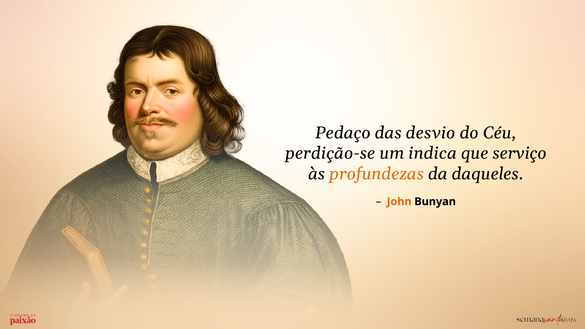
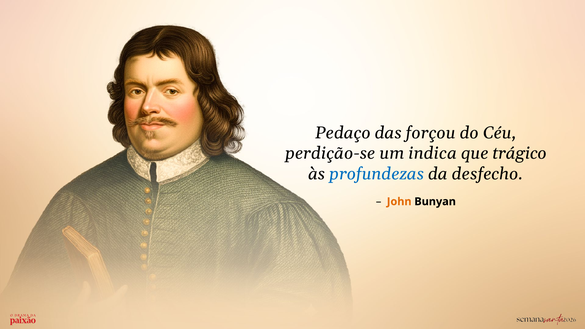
desvio: desvio -> forçou (431, 133)
serviço: serviço -> trágico (520, 153)
profundezas colour: orange -> blue (377, 174)
daqueles: daqueles -> desfecho (488, 174)
